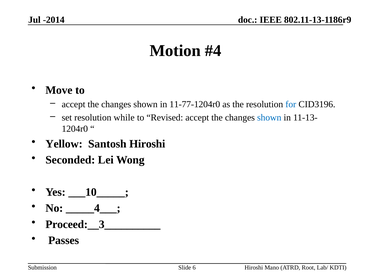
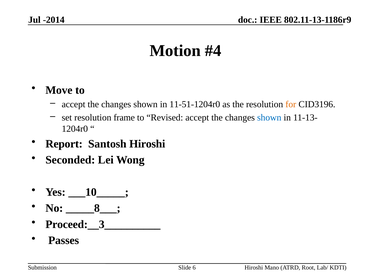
11-77-1204r0: 11-77-1204r0 -> 11-51-1204r0 (195, 104)
for colour: blue -> orange (291, 104)
while: while -> frame (124, 117)
Yellow: Yellow -> Report (64, 143)
_____4___: _____4___ -> _____8___ (93, 208)
